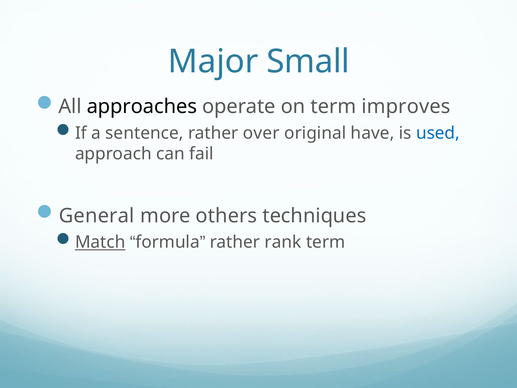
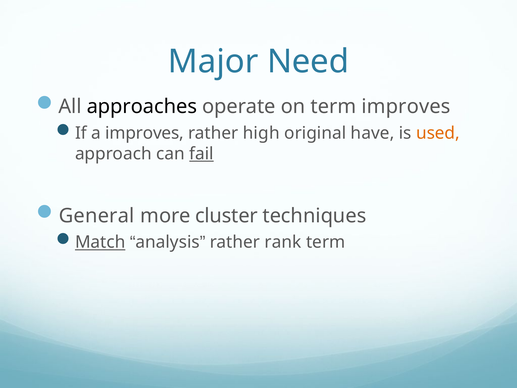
Small: Small -> Need (308, 62)
a sentence: sentence -> improves (145, 133)
over: over -> high (261, 133)
used colour: blue -> orange (438, 133)
fail underline: none -> present (201, 154)
others: others -> cluster (227, 216)
formula: formula -> analysis (168, 242)
